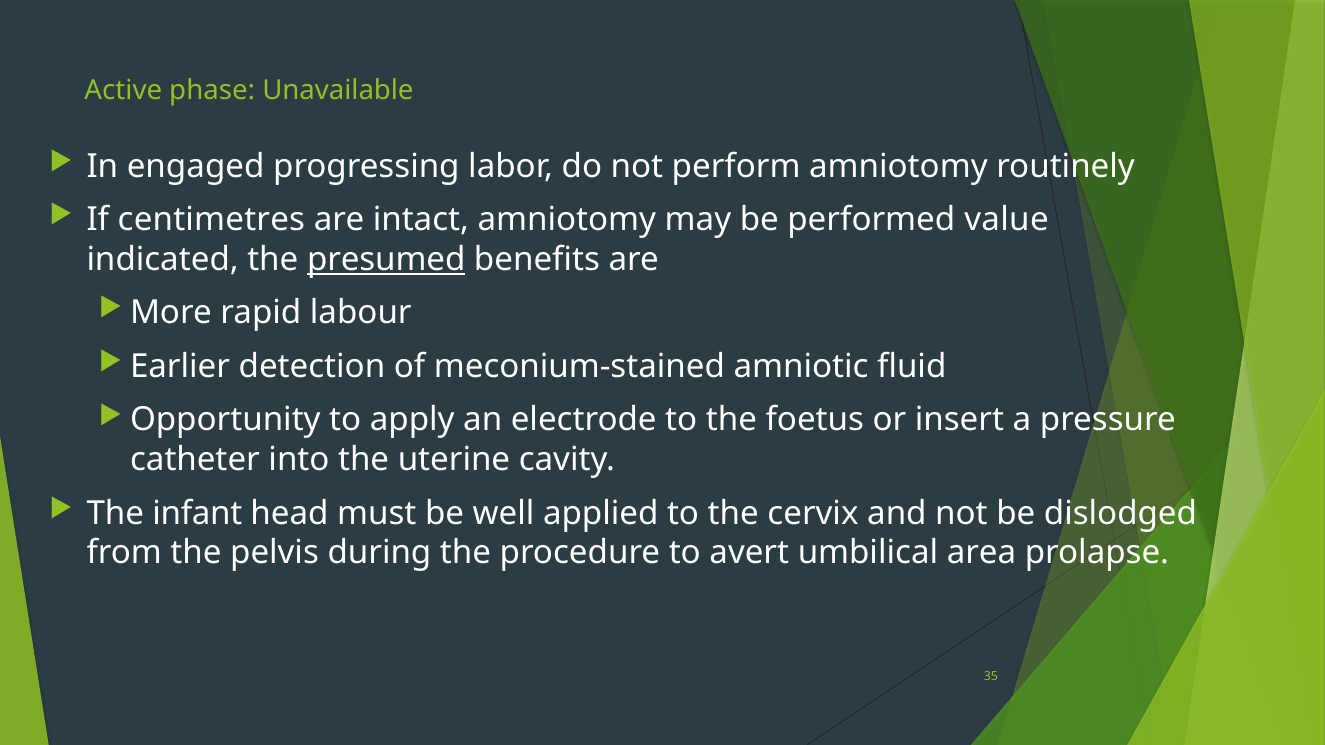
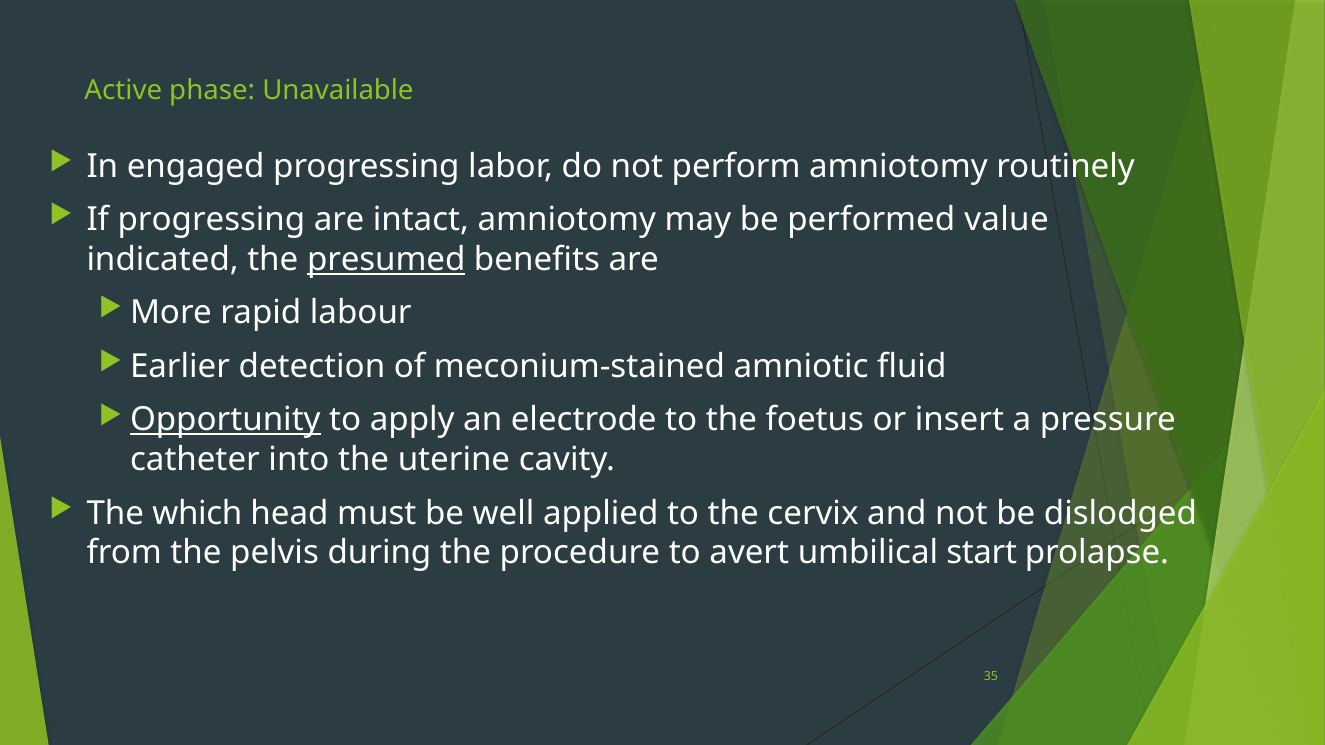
If centimetres: centimetres -> progressing (211, 220)
Opportunity underline: none -> present (225, 420)
infant: infant -> which (197, 514)
area: area -> start (982, 553)
